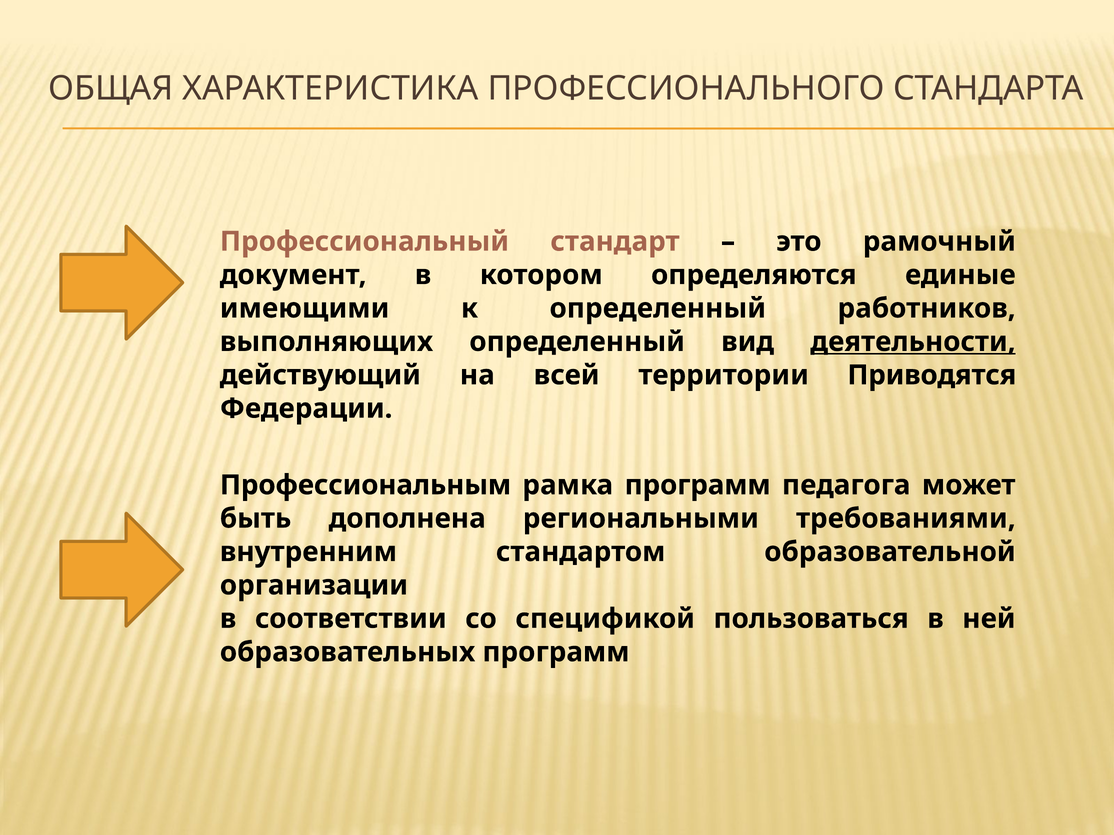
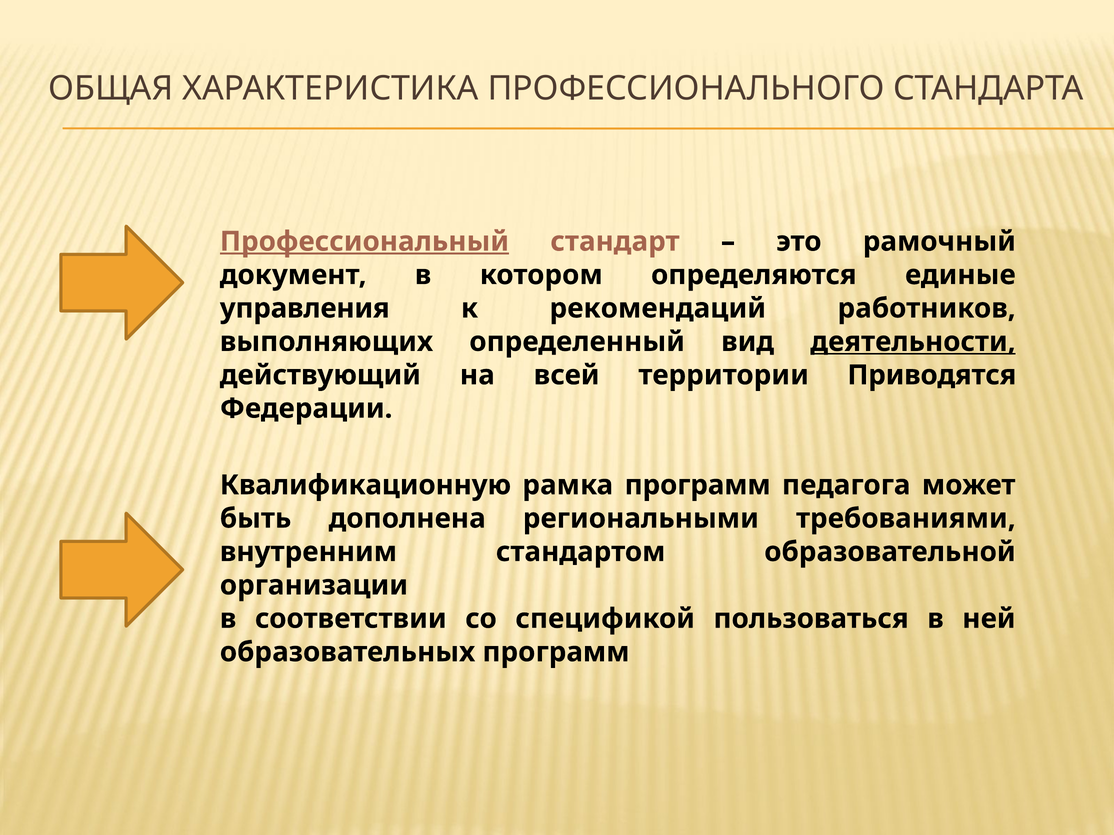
Профессиональный underline: none -> present (364, 242)
имеющими: имеющими -> управления (305, 309)
к определенный: определенный -> рекомендаций (658, 309)
Профессиональным: Профессиональным -> Квалификационную (365, 485)
